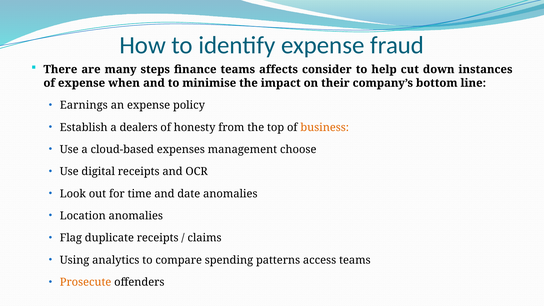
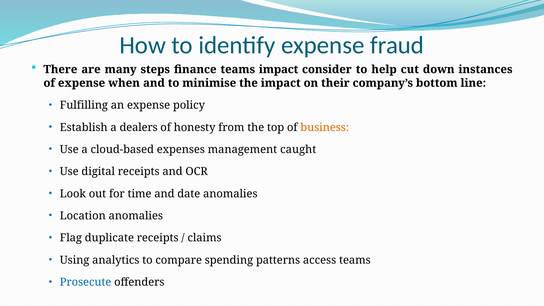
teams affects: affects -> impact (279, 69)
Earnings: Earnings -> Fulfilling (84, 105)
choose: choose -> caught (298, 150)
Prosecute colour: orange -> blue (86, 282)
